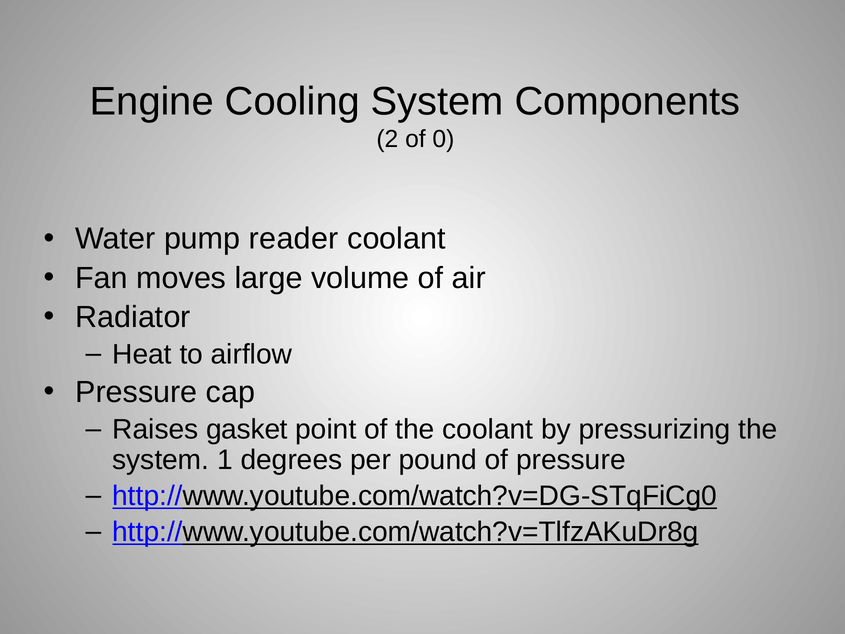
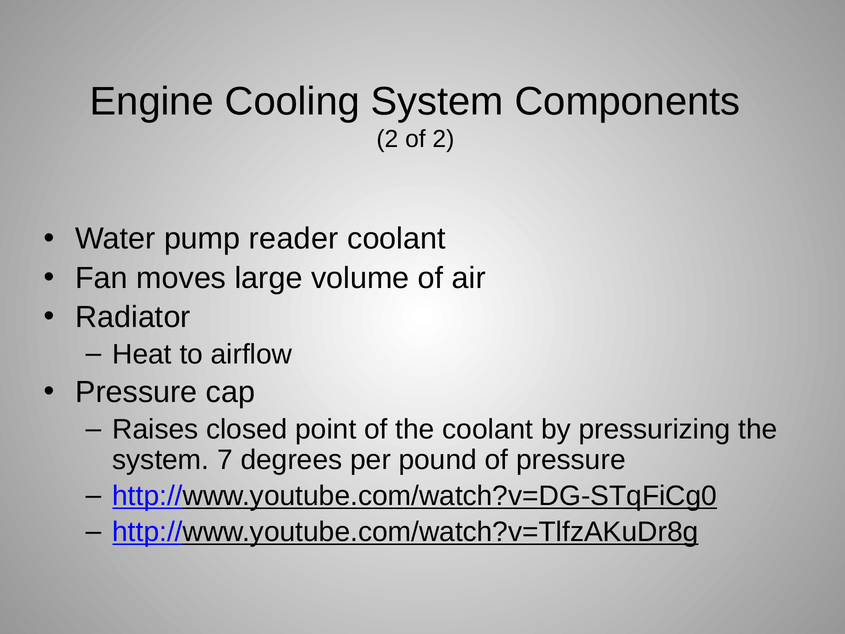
of 0: 0 -> 2 (443, 139)
gasket: gasket -> closed (247, 429)
1: 1 -> 7 (225, 460)
